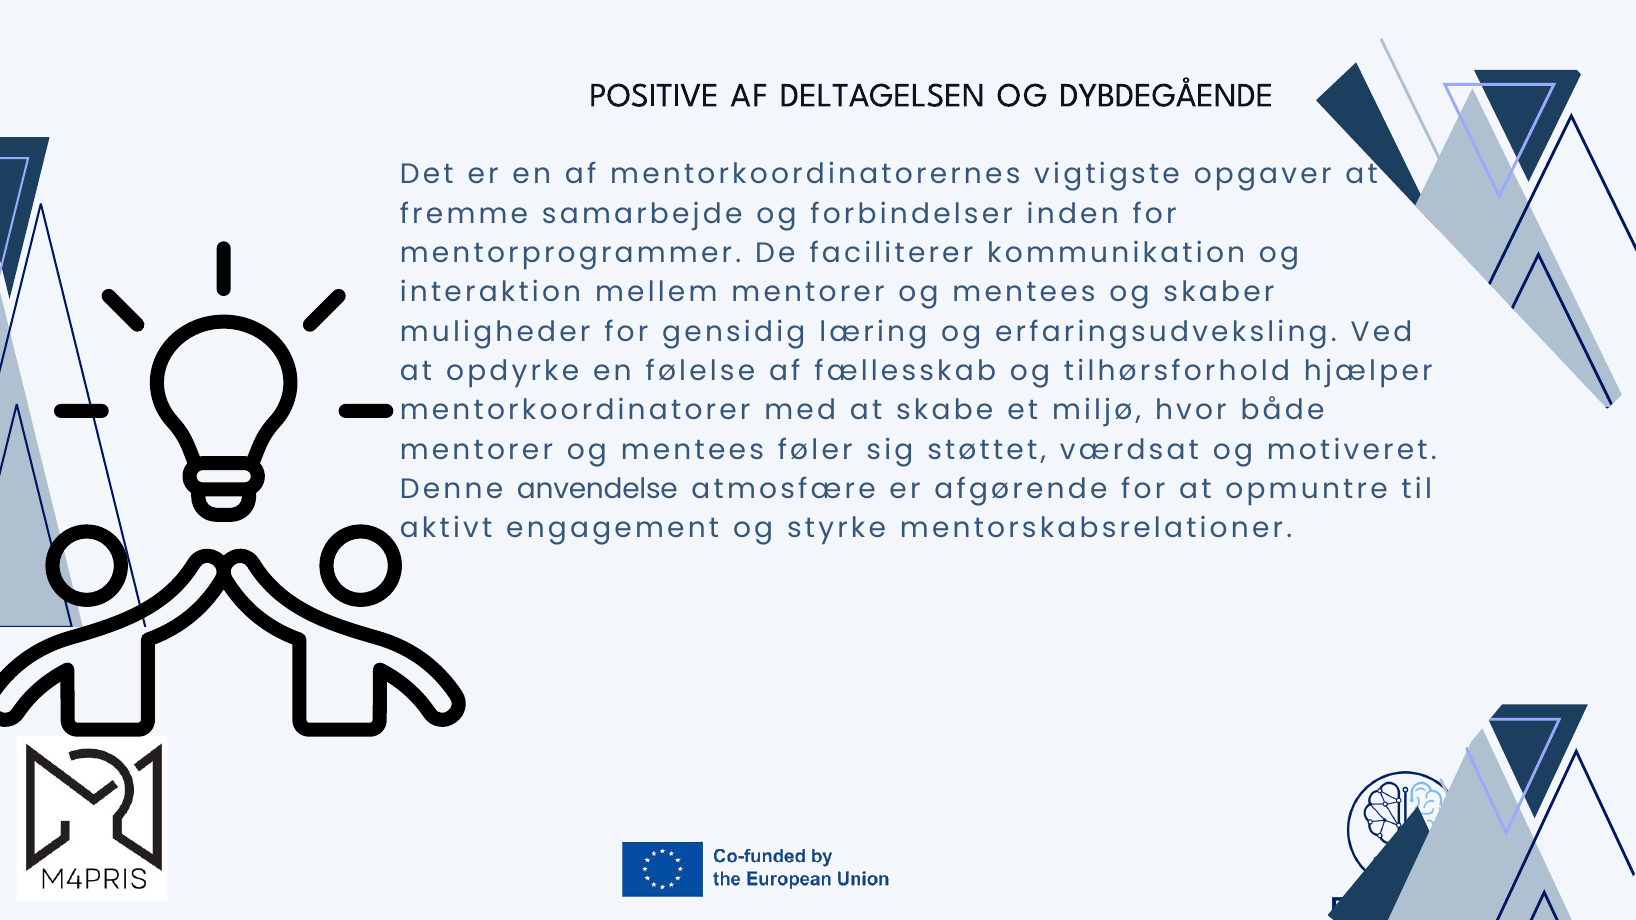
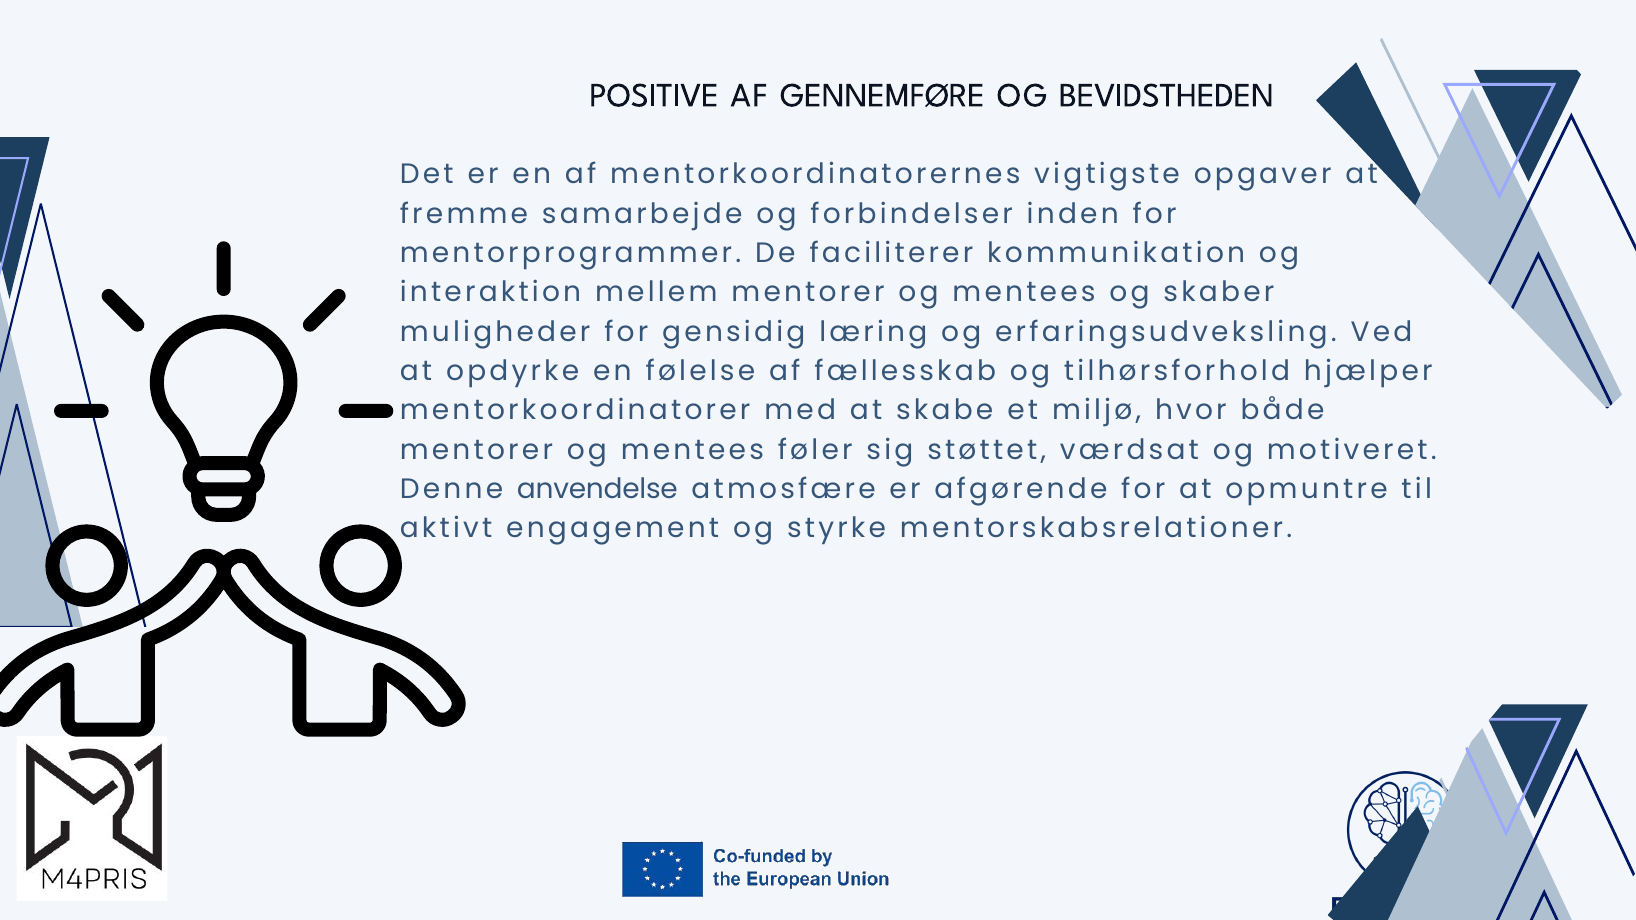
DELTAGELSEN: DELTAGELSEN -> GENNEMFØRE (883, 95)
DYBDEGÅENDE: DYBDEGÅENDE -> BEVIDSTHEDEN (1167, 95)
